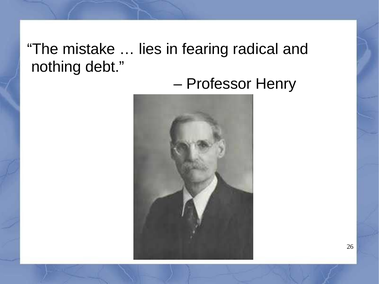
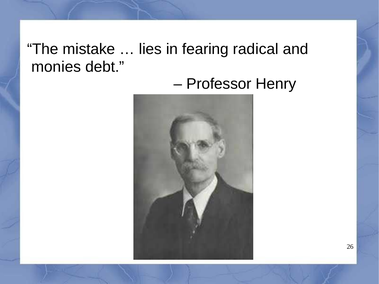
nothing: nothing -> monies (56, 67)
